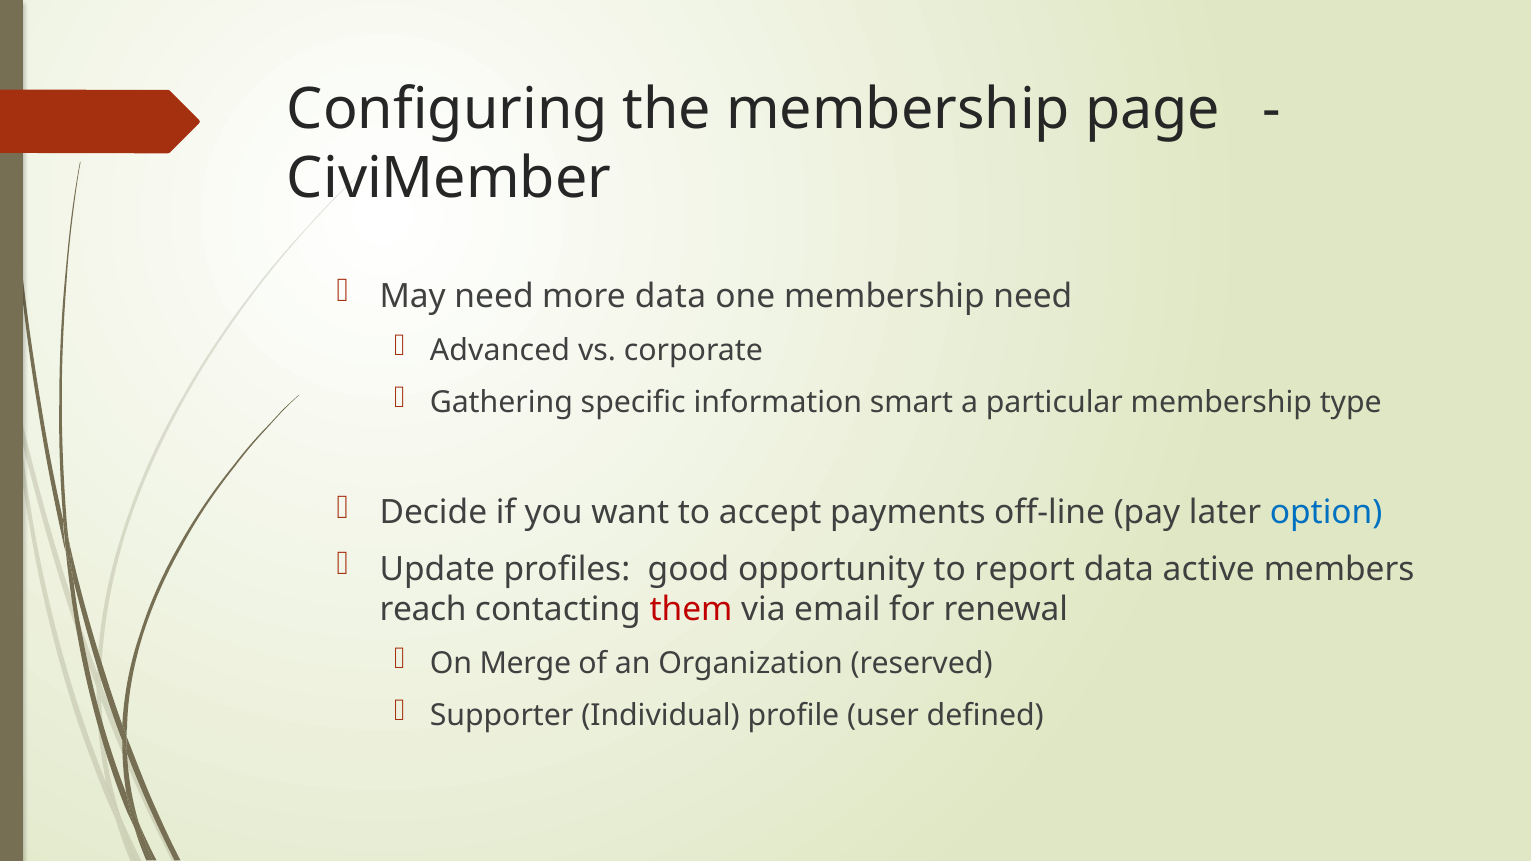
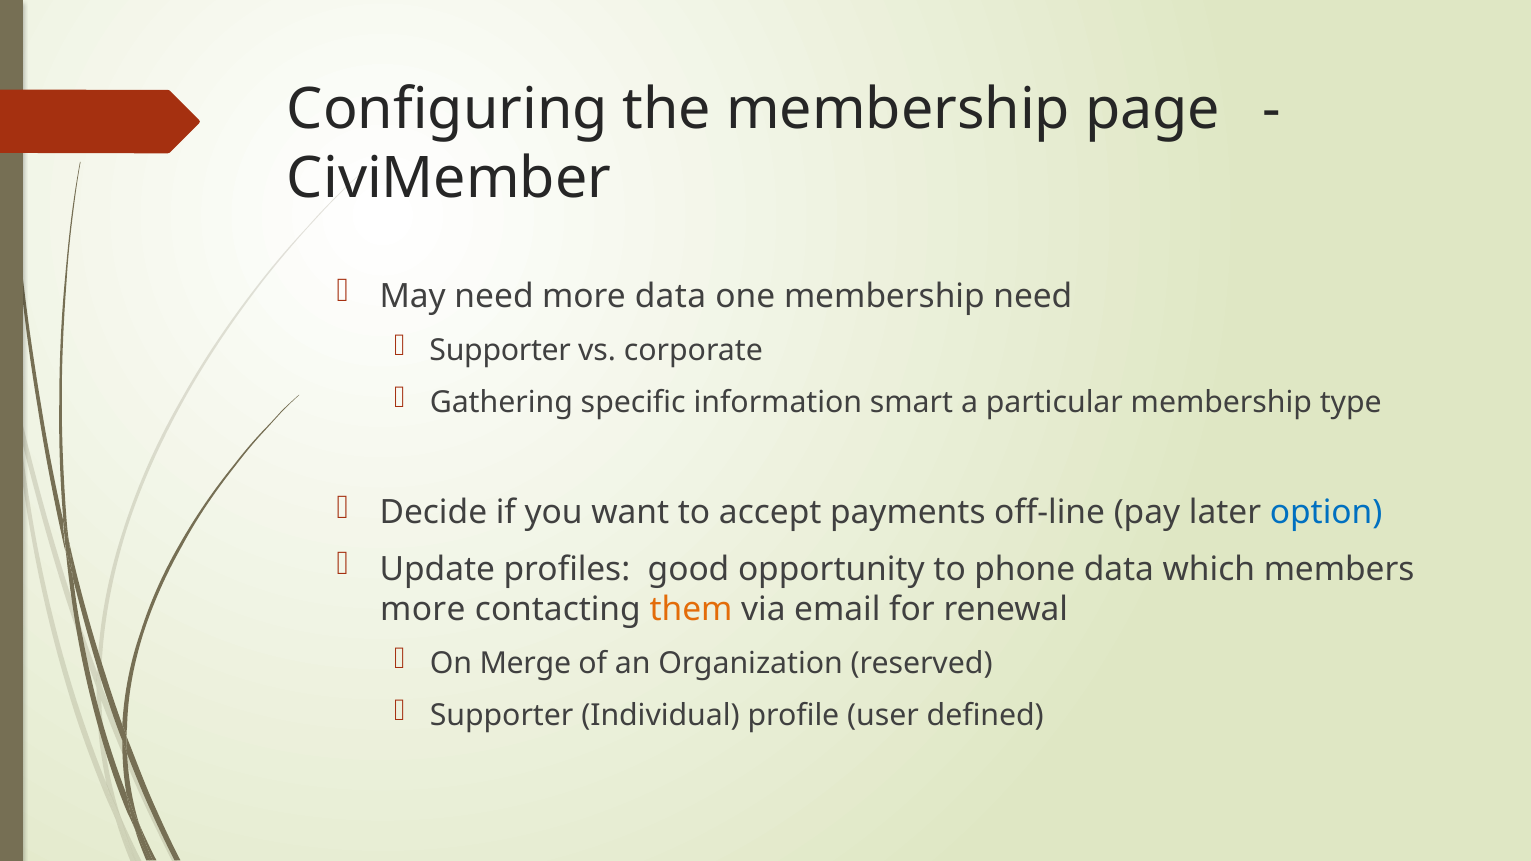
Advanced: Advanced -> Supporter (500, 350)
report: report -> phone (1025, 569)
active: active -> which (1209, 569)
reach: reach -> more (423, 609)
them colour: red -> orange (691, 609)
